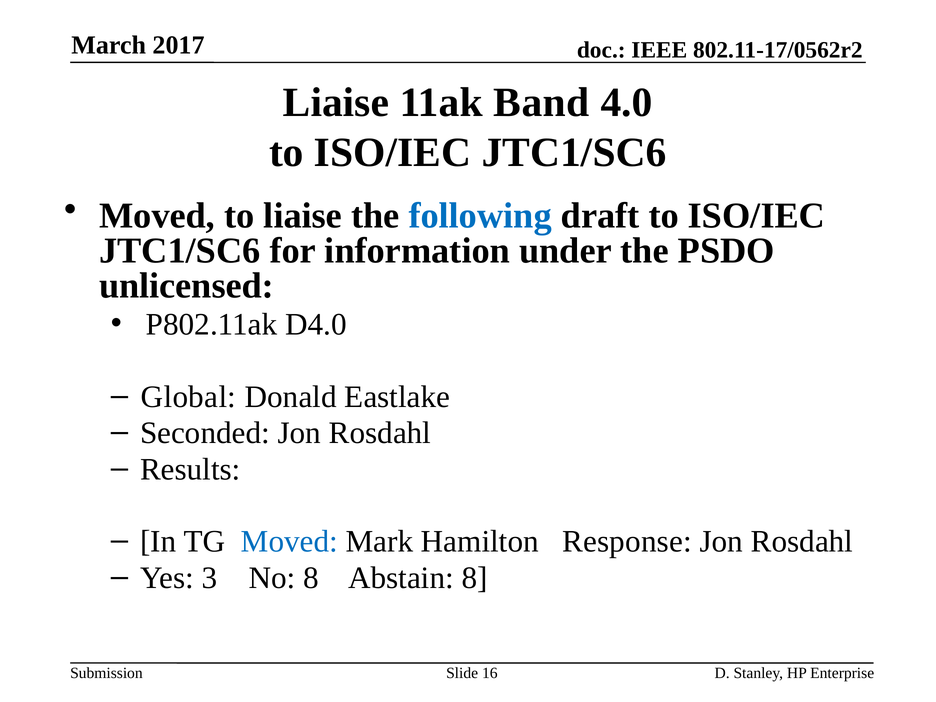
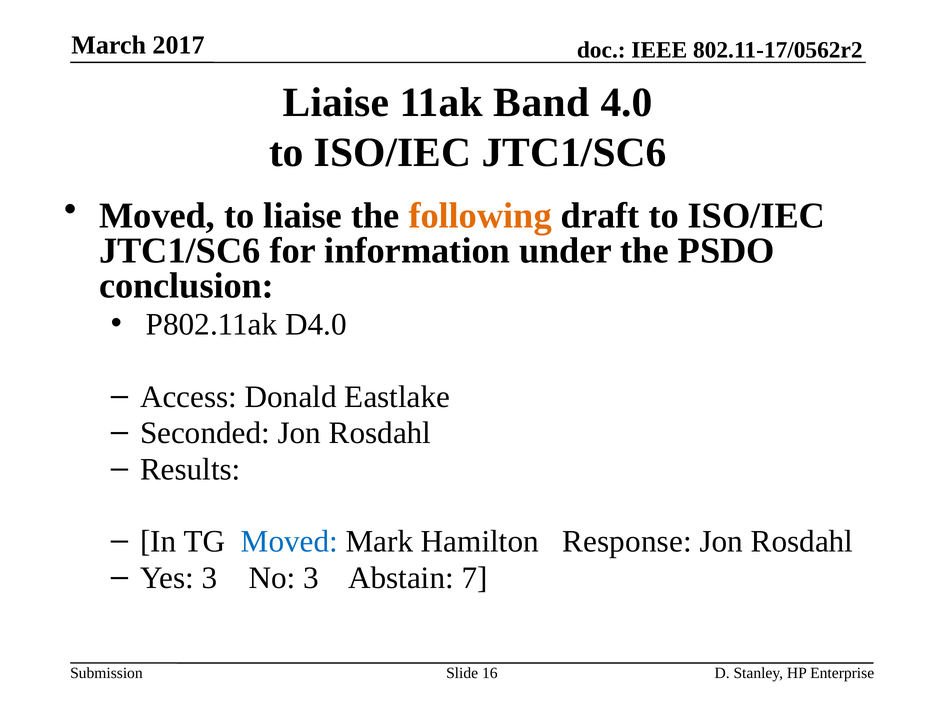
following colour: blue -> orange (480, 216)
unlicensed: unlicensed -> conclusion (187, 286)
Global: Global -> Access (189, 397)
No 8: 8 -> 3 (311, 578)
Abstain 8: 8 -> 7 (475, 578)
